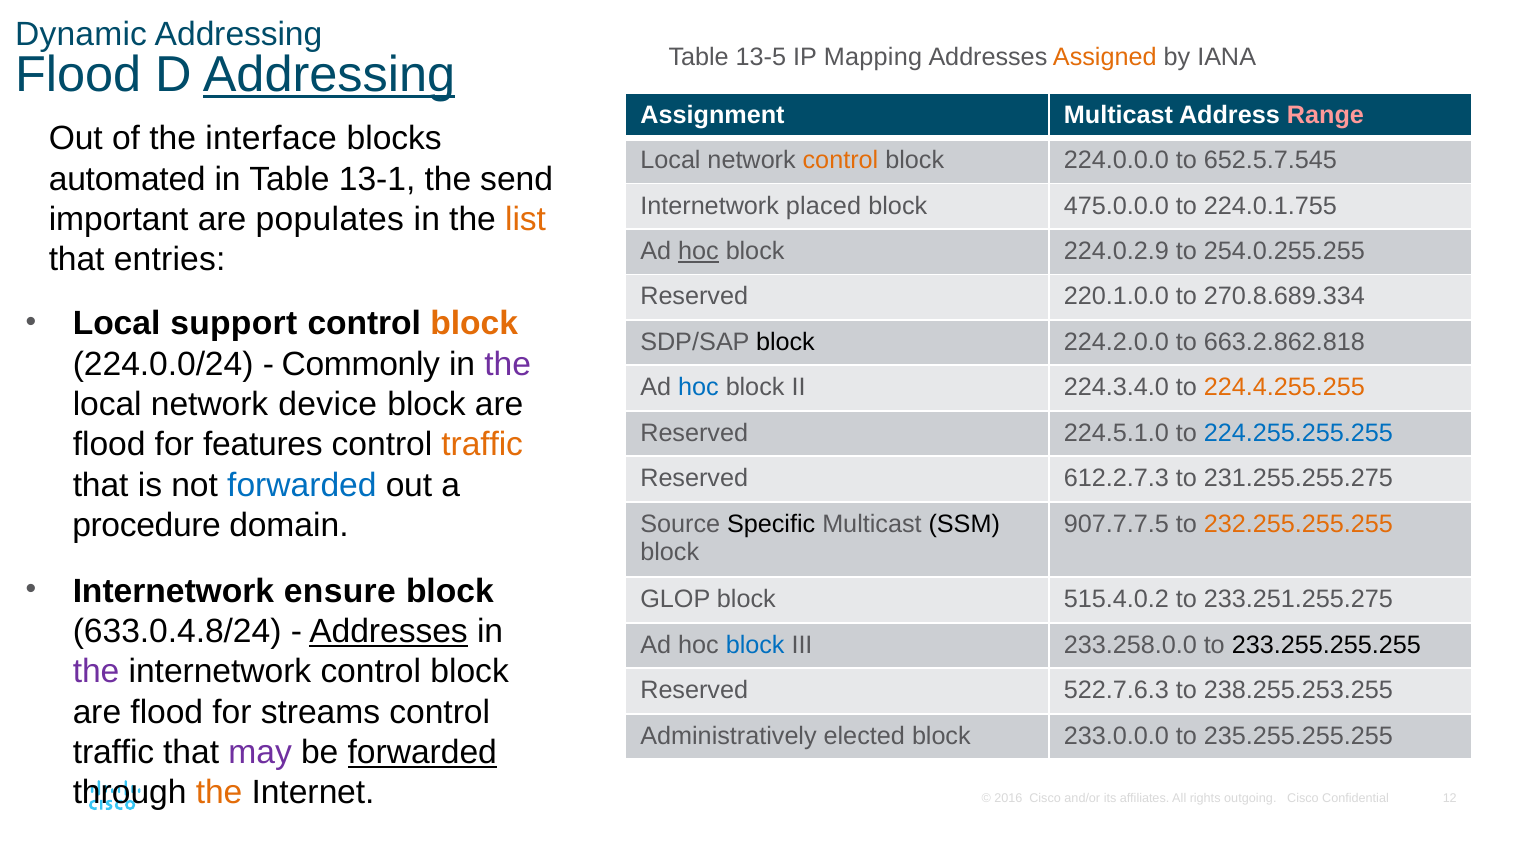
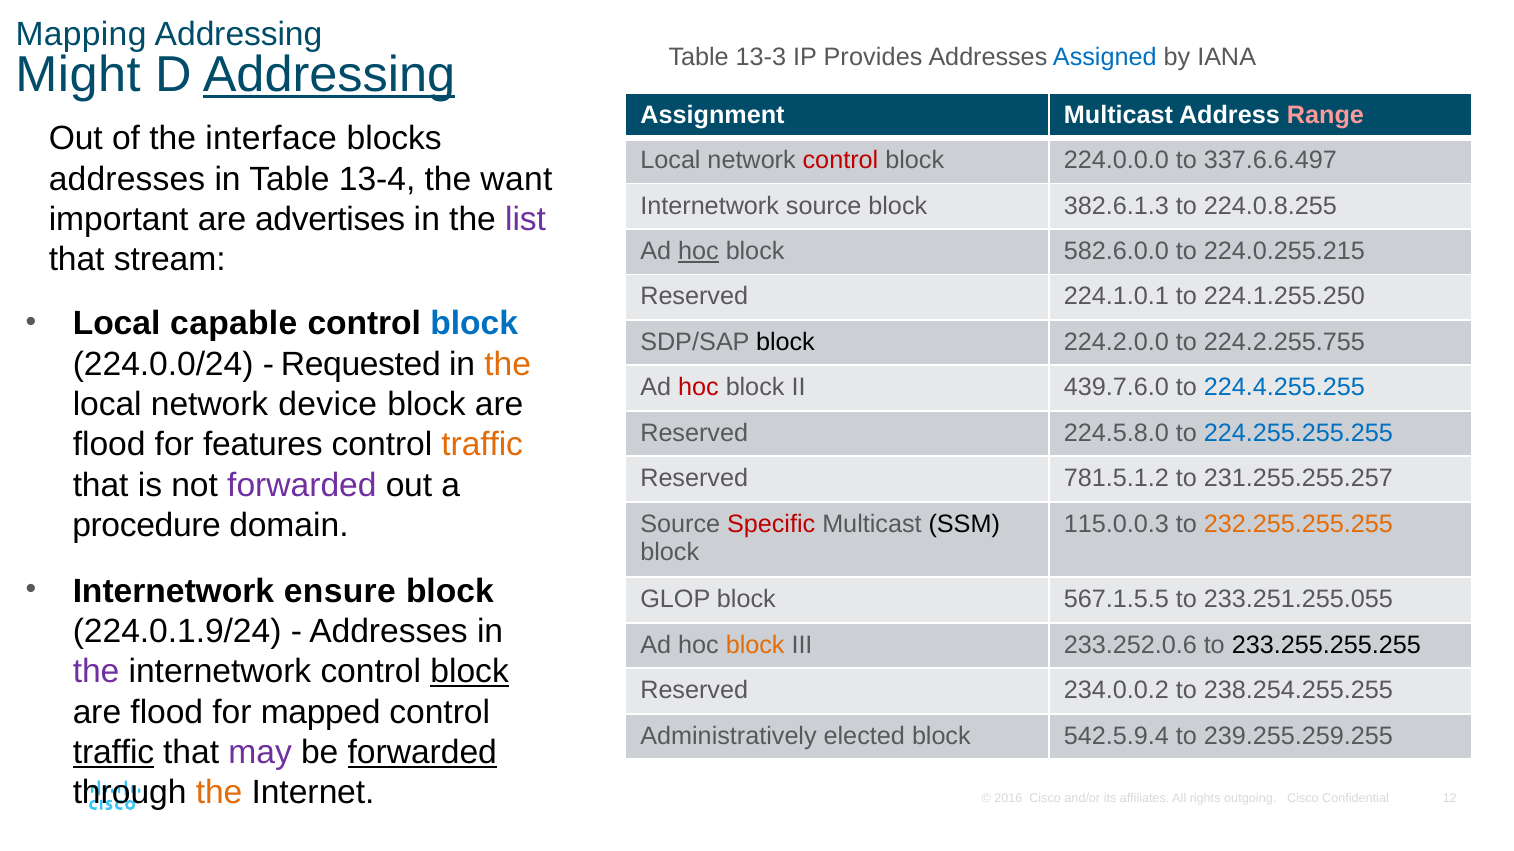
Dynamic: Dynamic -> Mapping (81, 35)
13-5: 13-5 -> 13-3 (761, 57)
Mapping: Mapping -> Provides (873, 57)
Assigned colour: orange -> blue (1105, 57)
Flood: Flood -> Might (78, 75)
control colour: orange -> red (840, 160)
652.5.7.545: 652.5.7.545 -> 337.6.6.497 (1270, 160)
automated: automated -> addresses (127, 179)
13-1: 13-1 -> 13-4 (377, 179)
send: send -> want (516, 179)
Internetwork placed: placed -> source (824, 206)
475.0.0.0: 475.0.0.0 -> 382.6.1.3 (1116, 206)
224.0.1.755: 224.0.1.755 -> 224.0.8.255 (1270, 206)
populates: populates -> advertises (330, 220)
list colour: orange -> purple (526, 220)
224.0.2.9: 224.0.2.9 -> 582.6.0.0 (1116, 251)
254.0.255.255: 254.0.255.255 -> 224.0.255.215 (1284, 251)
entries: entries -> stream (170, 260)
220.1.0.0: 220.1.0.0 -> 224.1.0.1 (1116, 297)
270.8.689.334: 270.8.689.334 -> 224.1.255.250 (1284, 297)
support: support -> capable (234, 324)
block colour: orange -> blue (474, 324)
663.2.862.818: 663.2.862.818 -> 224.2.255.755 (1284, 342)
Commonly: Commonly -> Requested (361, 364)
the colour: purple -> orange (508, 364)
hoc colour: blue -> red (699, 388)
224.3.4.0: 224.3.4.0 -> 439.7.6.0 (1116, 388)
224.4.255.255 colour: orange -> blue (1284, 388)
224.5.1.0: 224.5.1.0 -> 224.5.8.0 (1116, 433)
612.2.7.3: 612.2.7.3 -> 781.5.1.2 (1116, 479)
231.255.255.275: 231.255.255.275 -> 231.255.255.257 (1298, 479)
forwarded colour: blue -> purple (302, 485)
Specific colour: black -> red (771, 524)
907.7.7.5: 907.7.7.5 -> 115.0.0.3 (1116, 524)
515.4.0.2: 515.4.0.2 -> 567.1.5.5 (1116, 600)
233.251.255.275: 233.251.255.275 -> 233.251.255.055 (1298, 600)
633.0.4.8/24: 633.0.4.8/24 -> 224.0.1.9/24 (177, 632)
Addresses underline: present -> none (389, 632)
block colour: blue -> orange (755, 646)
233.258.0.0: 233.258.0.0 -> 233.252.0.6 (1130, 646)
block underline: none -> present (470, 672)
522.7.6.3: 522.7.6.3 -> 234.0.0.2 (1116, 691)
238.255.253.255: 238.255.253.255 -> 238.254.255.255 (1298, 691)
streams: streams -> mapped (321, 712)
233.0.0.0: 233.0.0.0 -> 542.5.9.4 (1116, 736)
235.255.255.255: 235.255.255.255 -> 239.255.259.255 (1298, 736)
traffic underline: none -> present (114, 753)
